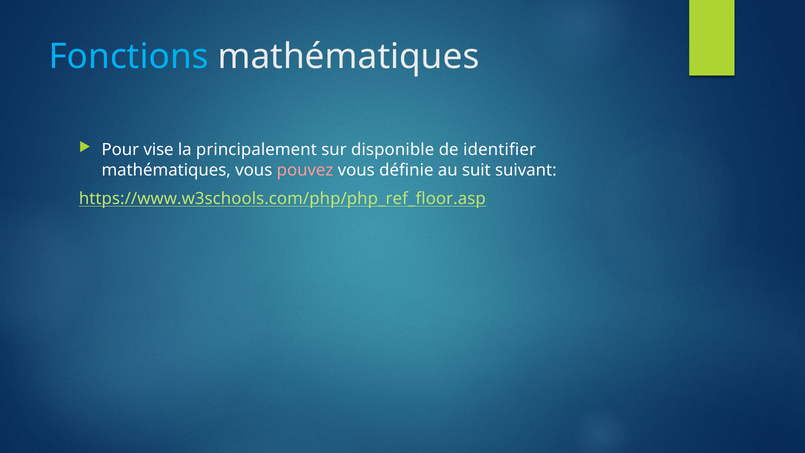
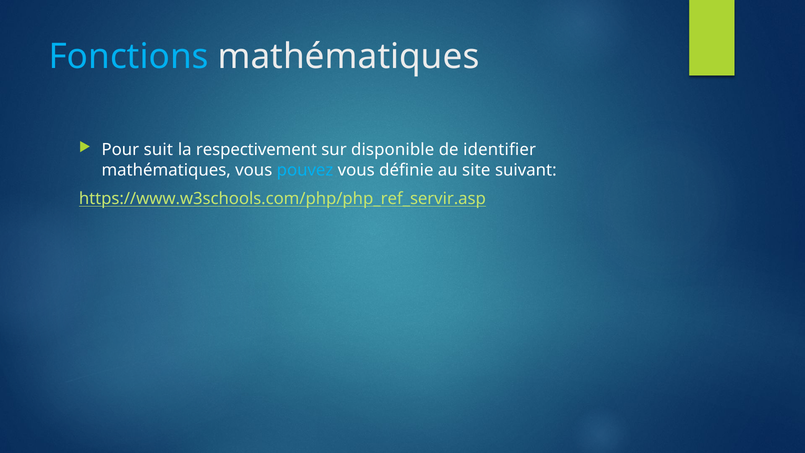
vise: vise -> suit (158, 150)
principalement: principalement -> respectivement (257, 150)
pouvez colour: pink -> light blue (305, 170)
suit: suit -> site (476, 170)
https://www.w3schools.com/php/php_ref_floor.asp: https://www.w3schools.com/php/php_ref_floor.asp -> https://www.w3schools.com/php/php_ref_servir.asp (282, 198)
